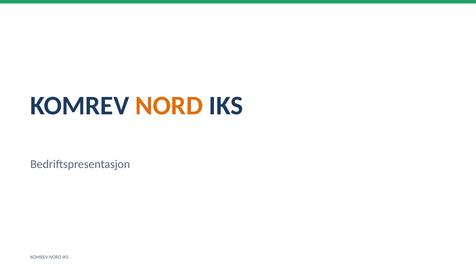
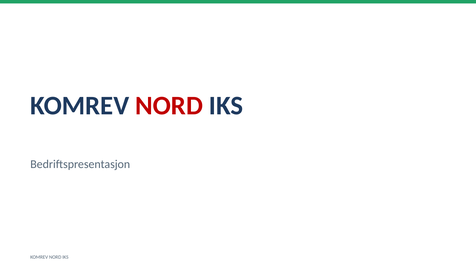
NORD colour: orange -> red (169, 106)
